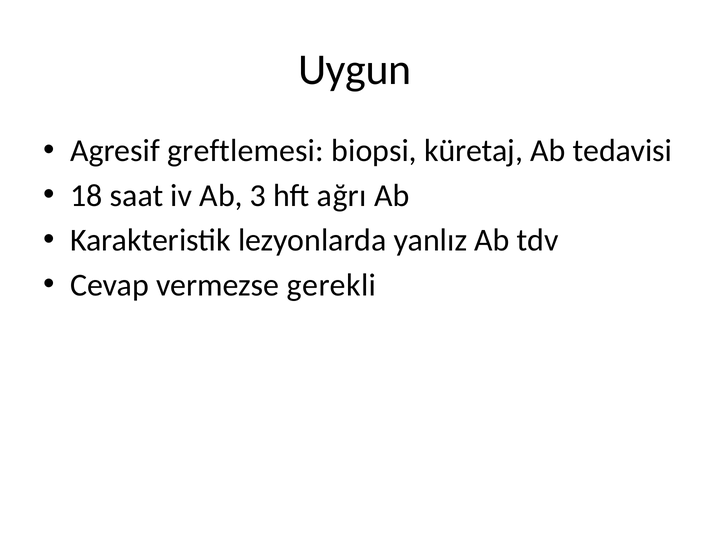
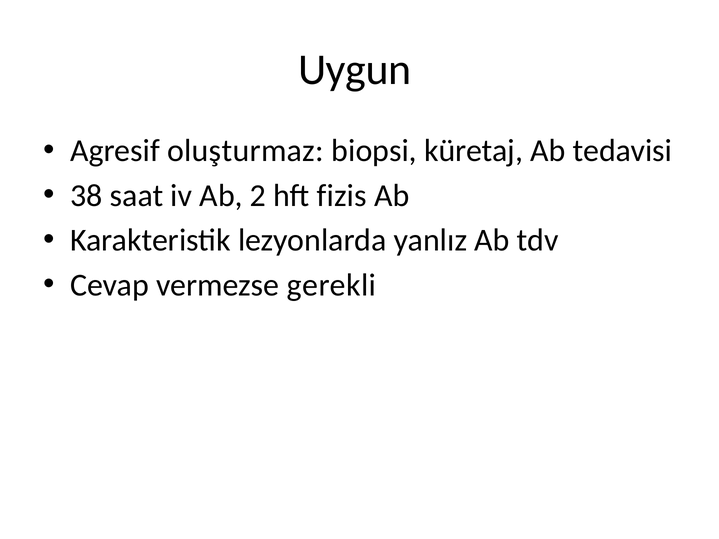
greftlemesi: greftlemesi -> oluşturmaz (245, 151)
18: 18 -> 38 (86, 196)
3: 3 -> 2 (258, 196)
ağrı: ağrı -> fizis (342, 196)
